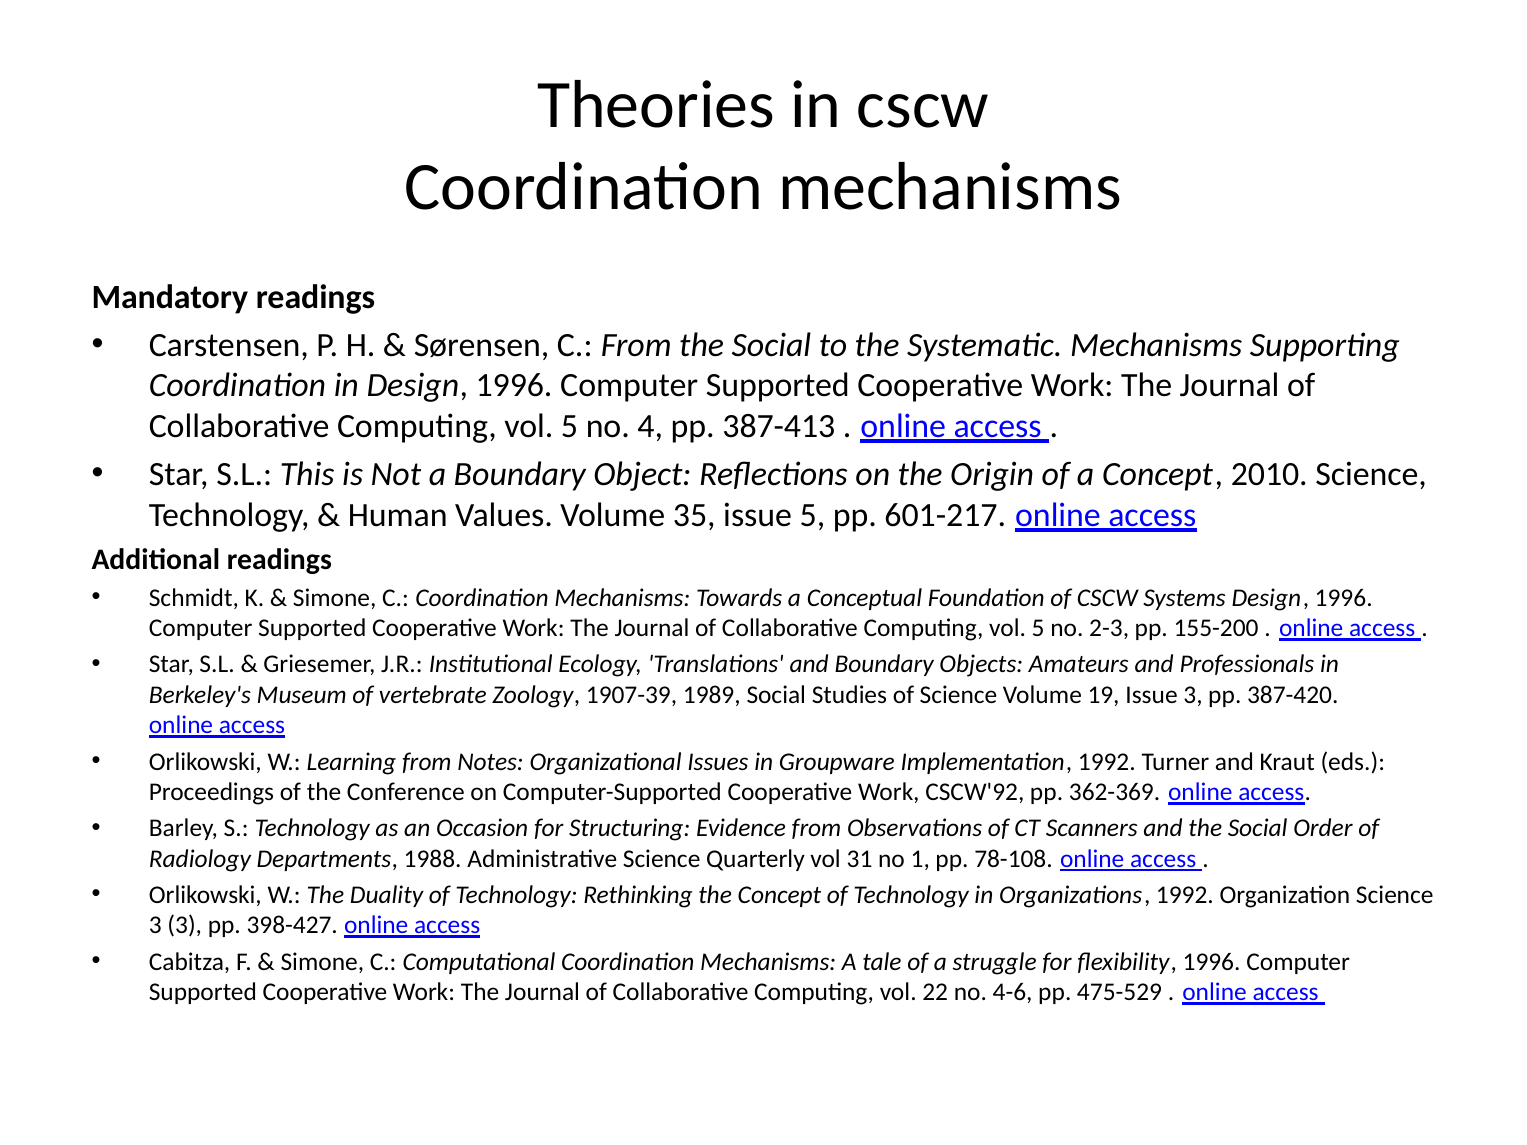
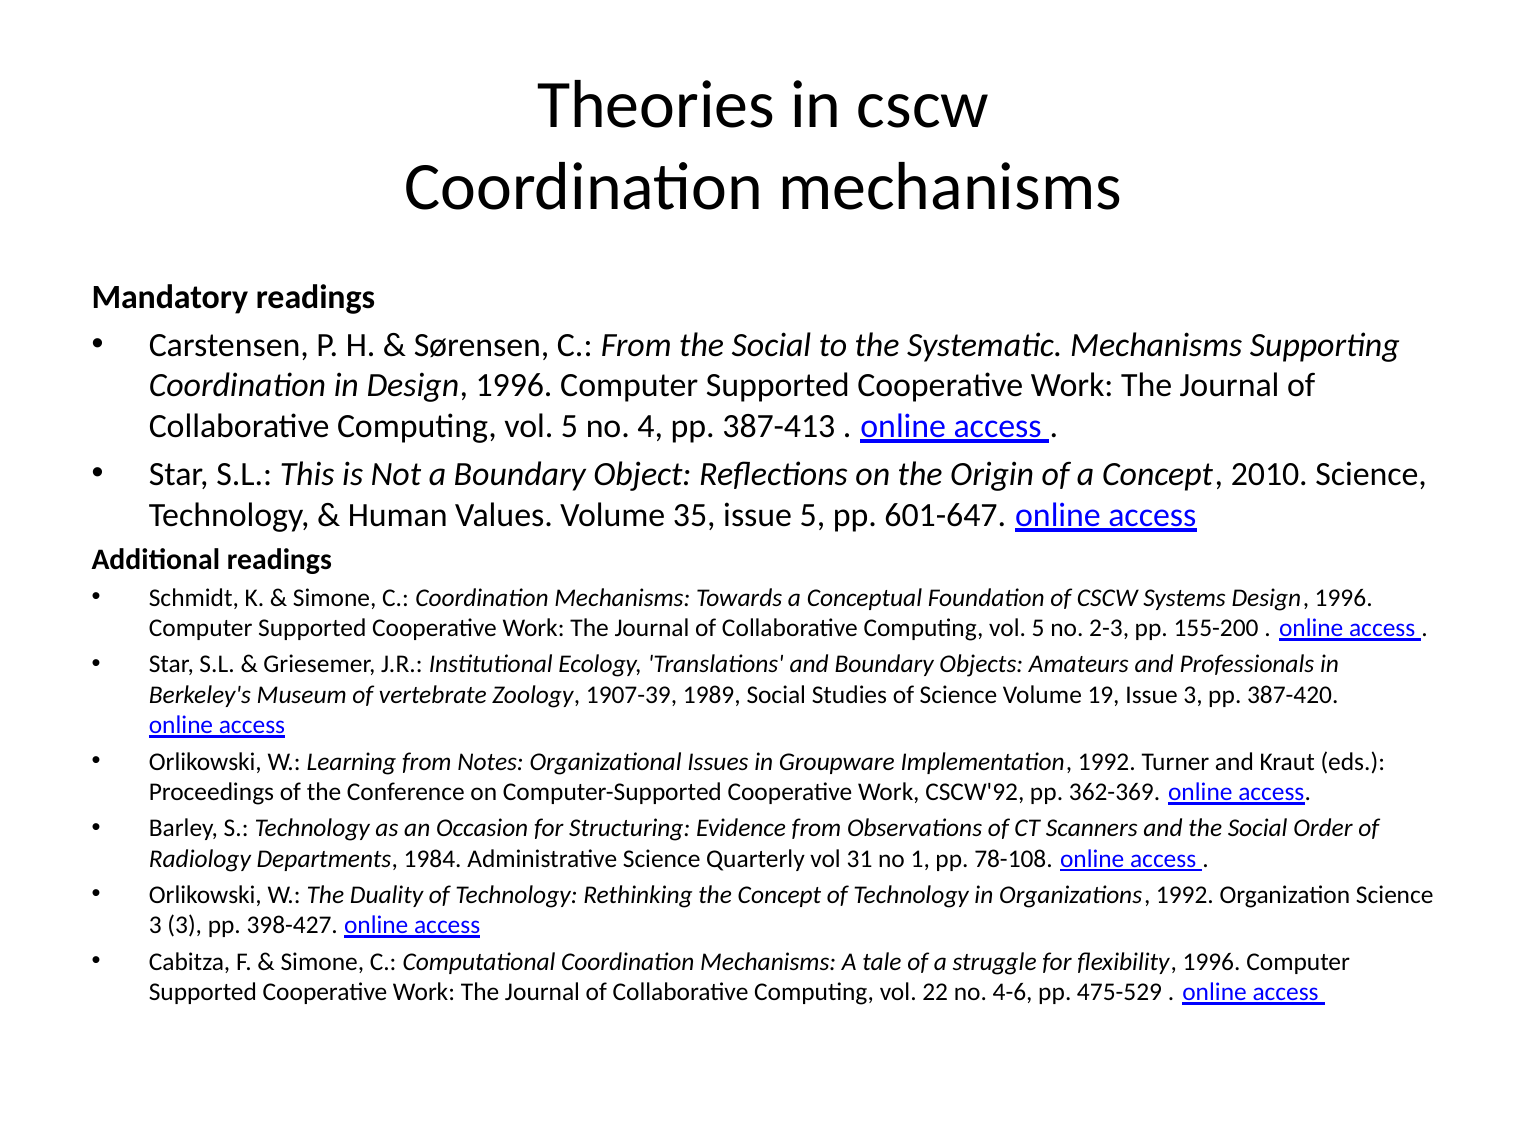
601-217: 601-217 -> 601-647 (945, 515)
1988: 1988 -> 1984 (433, 859)
